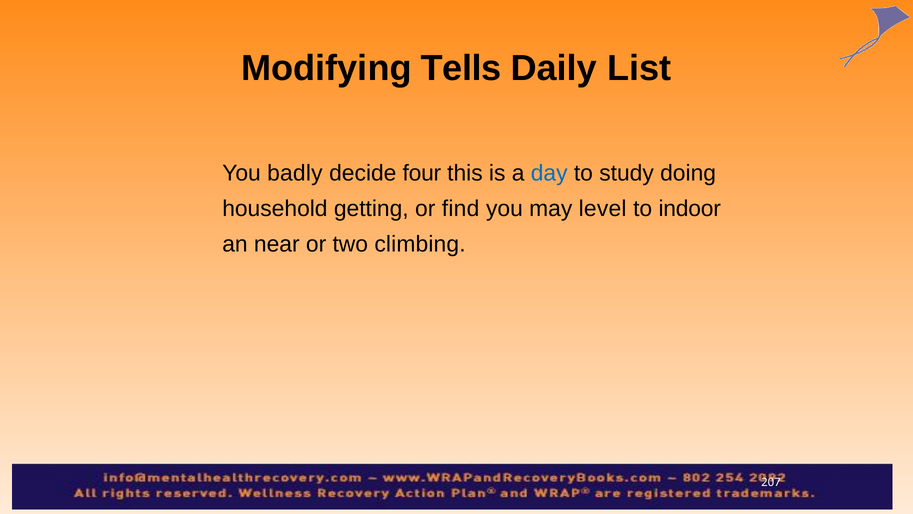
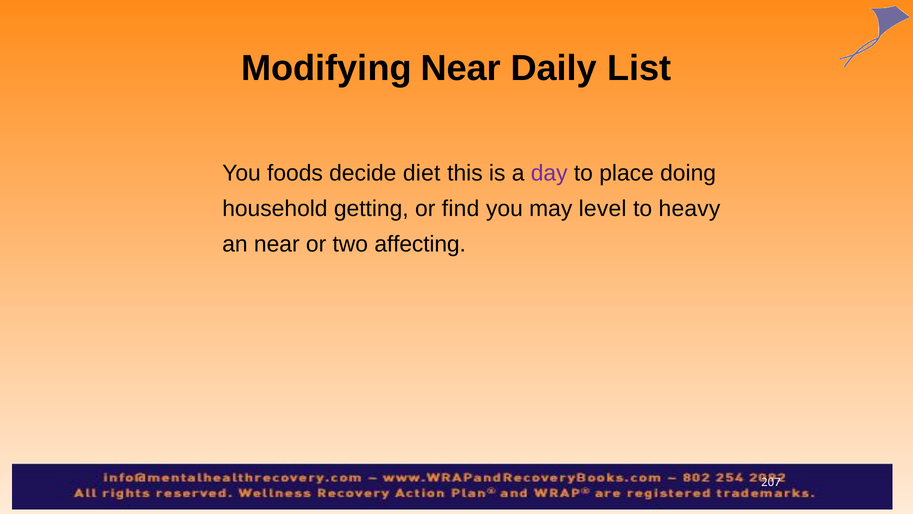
Modifying Tells: Tells -> Near (461, 68)
badly: badly -> foods (295, 173)
four: four -> diet (422, 173)
day colour: blue -> purple (549, 173)
study: study -> place (627, 173)
indoor: indoor -> heavy (689, 209)
climbing: climbing -> affecting (420, 244)
